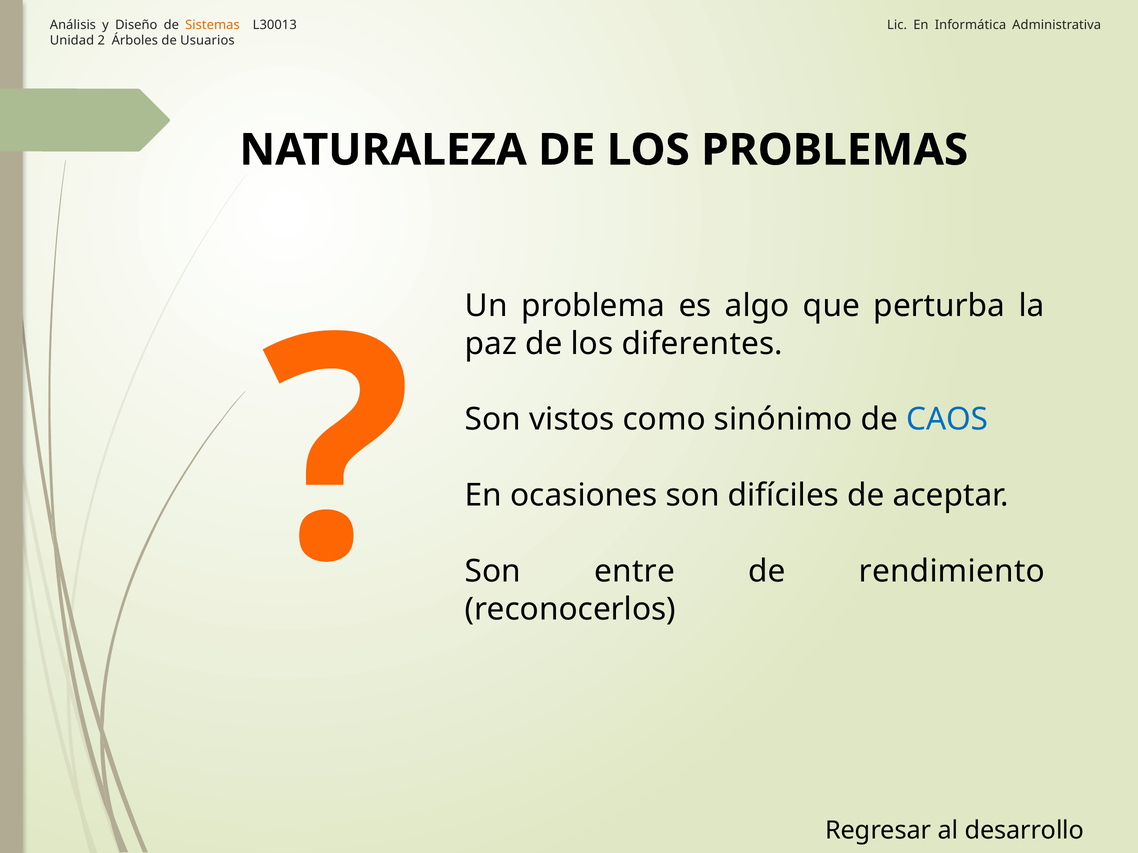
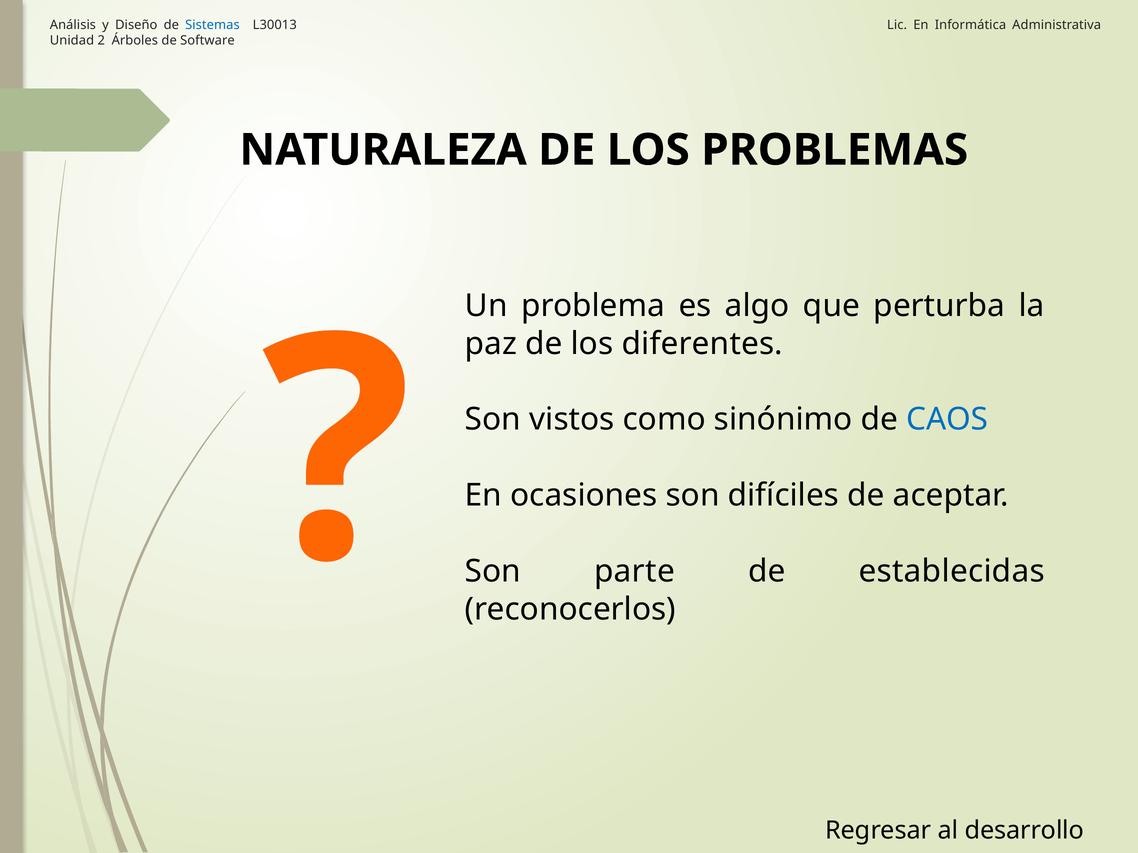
Sistemas colour: orange -> blue (212, 25)
Usuarios: Usuarios -> Software (207, 40)
entre: entre -> parte (635, 572)
rendimiento: rendimiento -> establecidas (952, 572)
